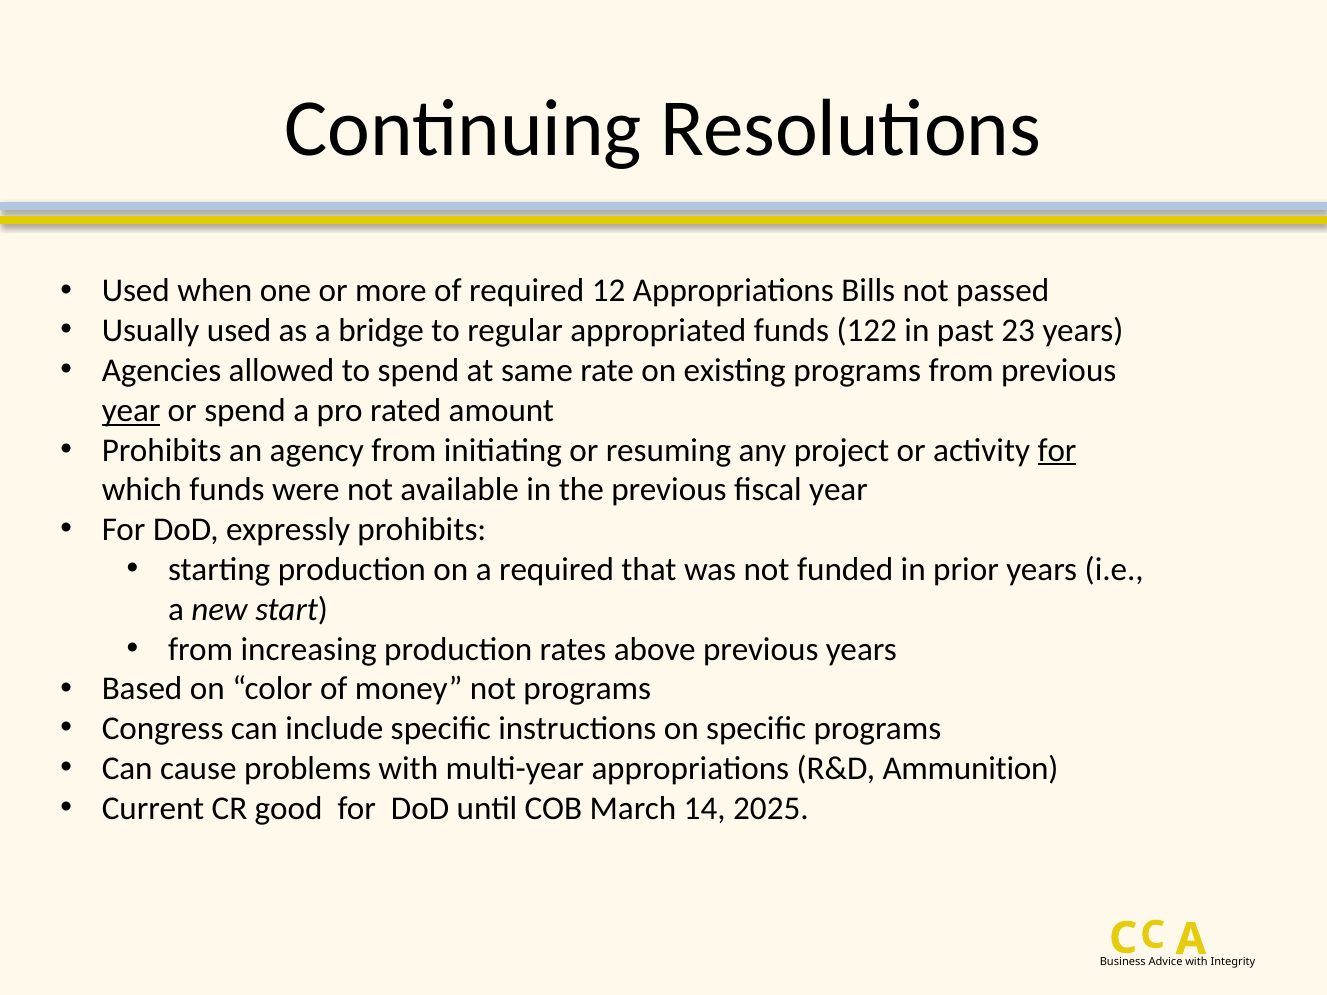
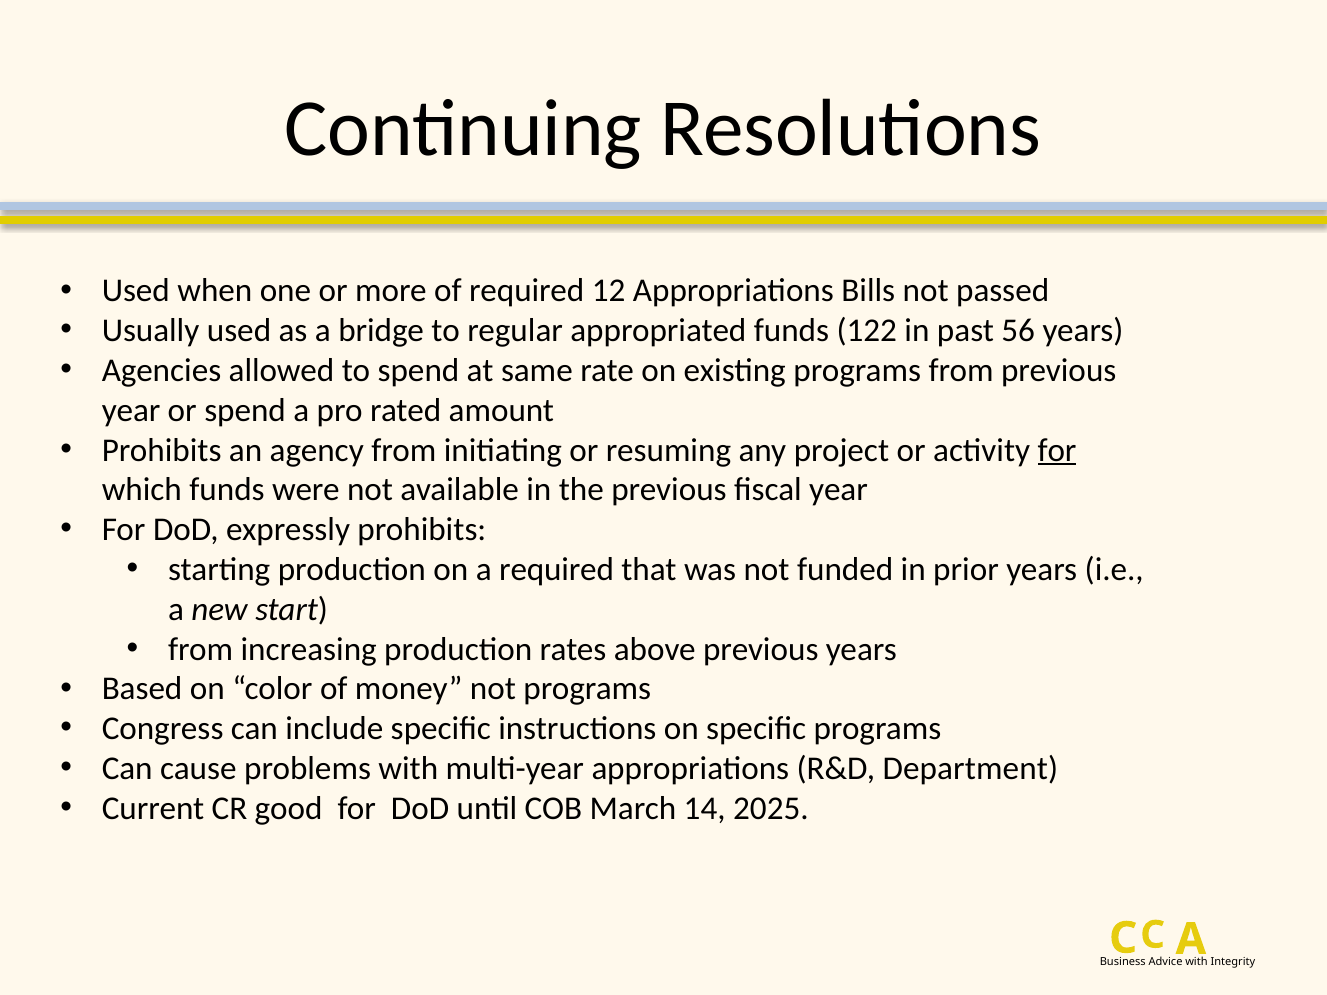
23: 23 -> 56 (1018, 331)
year underline: present -> none (131, 410)
Ammunition: Ammunition -> Department (970, 769)
